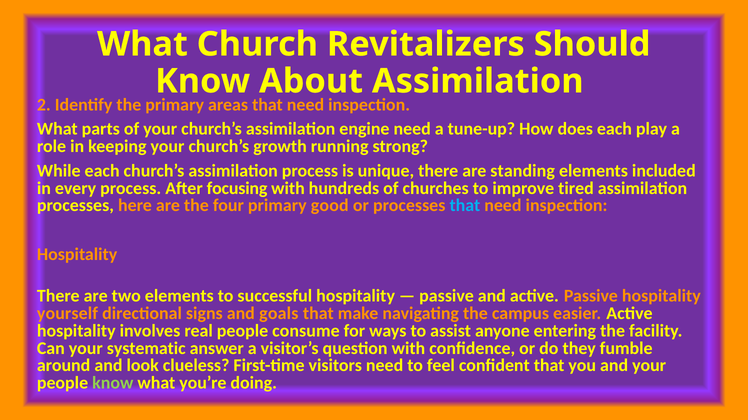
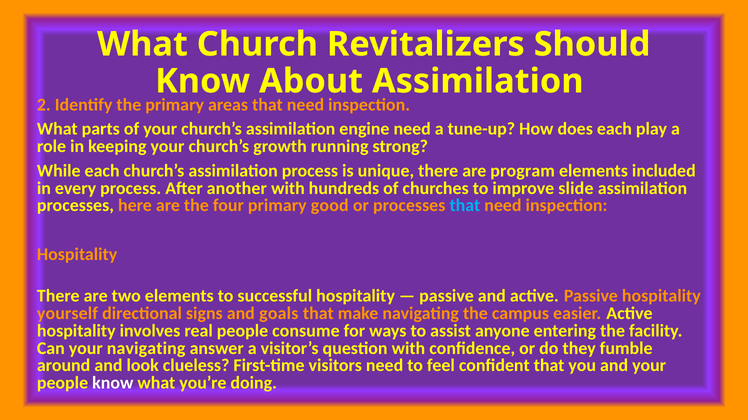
standing: standing -> program (523, 171)
focusing: focusing -> another (237, 189)
tired: tired -> slide (576, 189)
your systematic: systematic -> navigating (146, 349)
know colour: light green -> white (113, 384)
